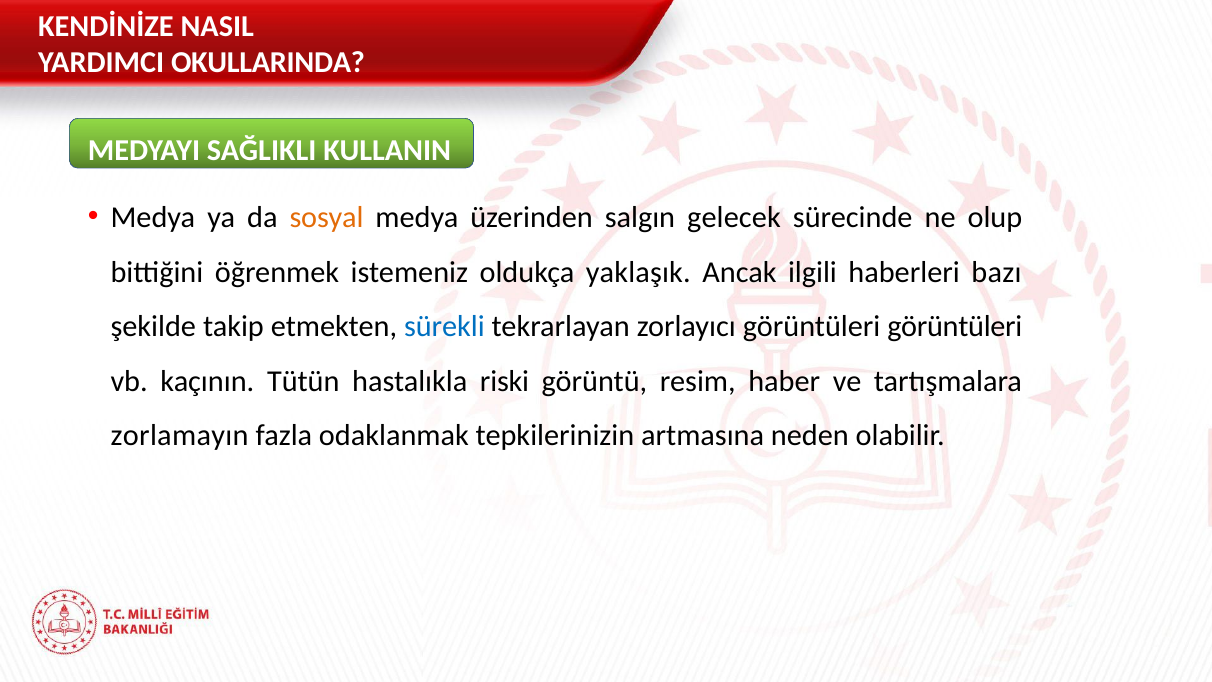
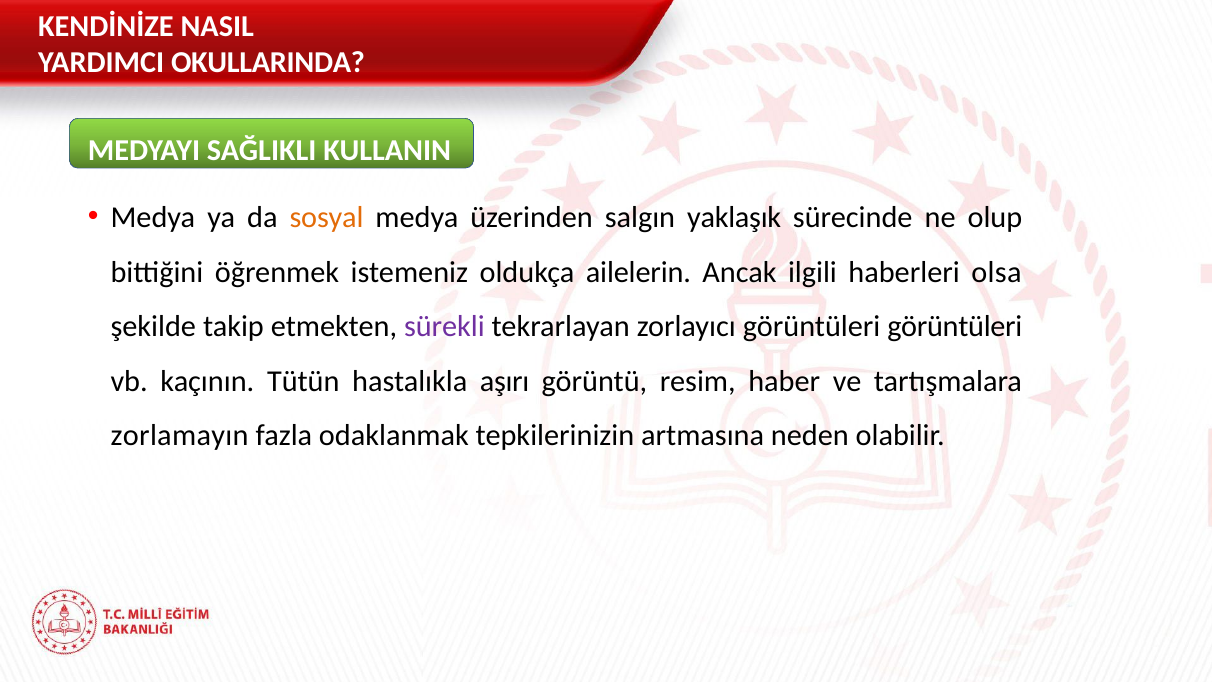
gelecek: gelecek -> yaklaşık (734, 217)
yaklaşık: yaklaşık -> ailelerin (638, 272)
bazı: bazı -> olsa (997, 272)
sürekli colour: blue -> purple (444, 327)
riski: riski -> aşırı (505, 381)
